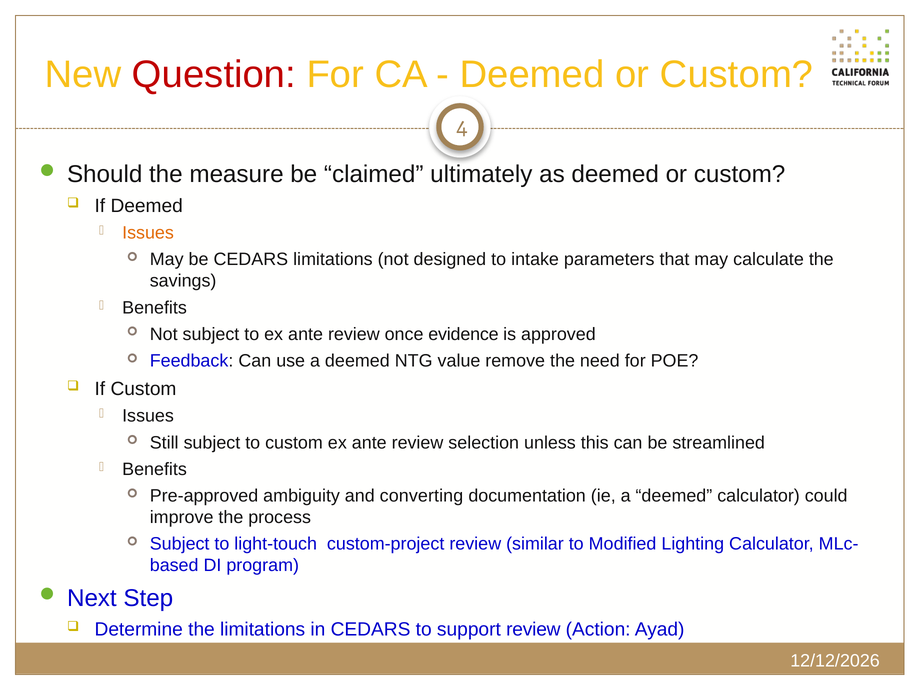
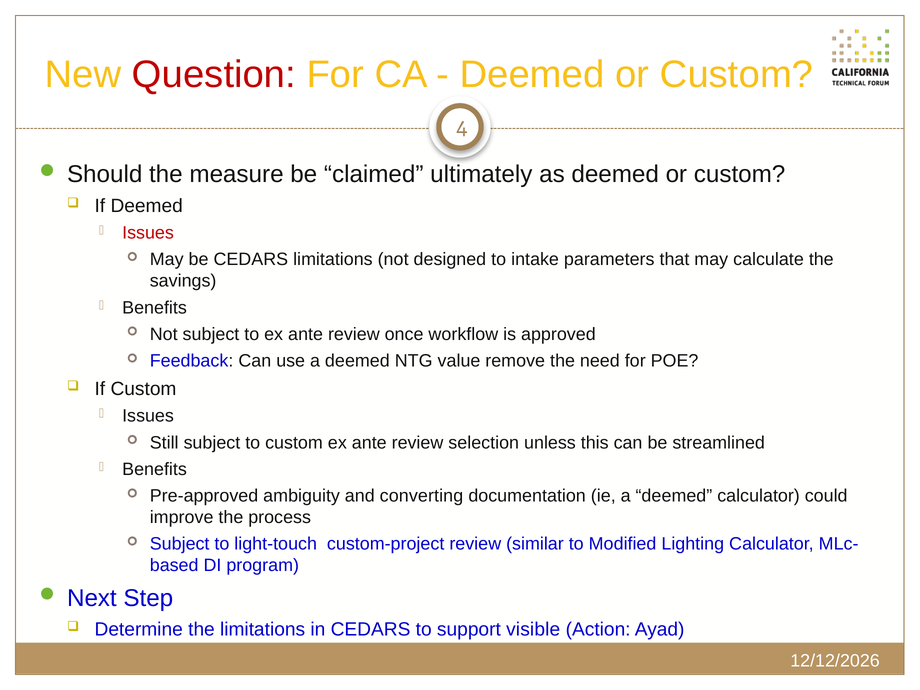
Issues colour: orange -> red (148, 233)
evidence: evidence -> workflow (463, 334)
support review: review -> visible (533, 629)
